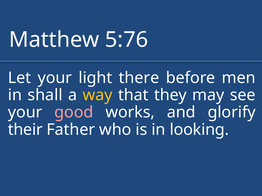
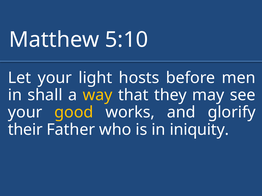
5:76: 5:76 -> 5:10 (127, 40)
there: there -> hosts (139, 78)
good colour: pink -> yellow (74, 113)
looking: looking -> iniquity (199, 130)
